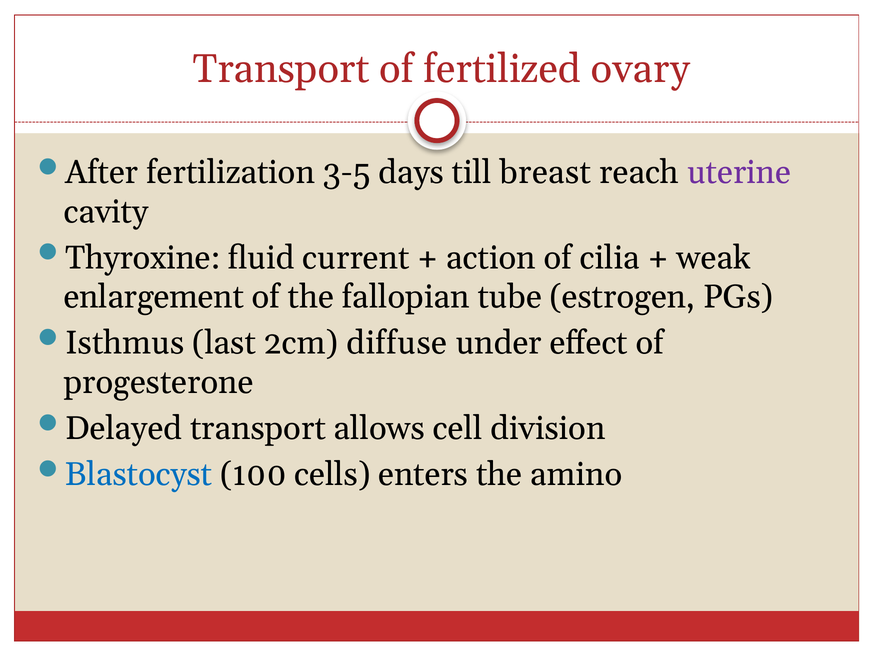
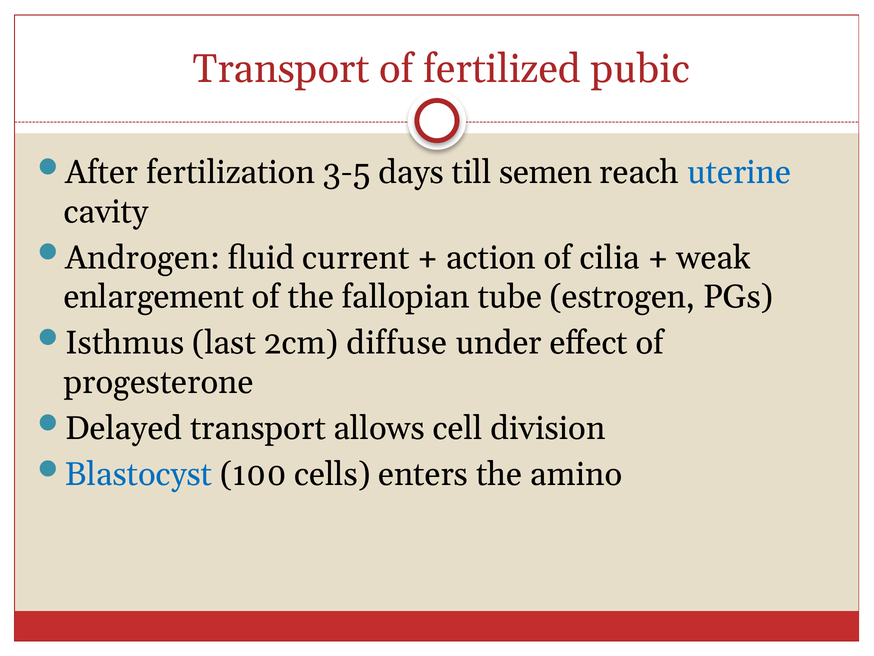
ovary: ovary -> pubic (640, 69)
breast: breast -> semen (546, 172)
uterine colour: purple -> blue (739, 172)
Thyroxine: Thyroxine -> Androgen (143, 258)
